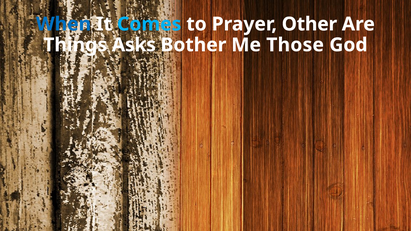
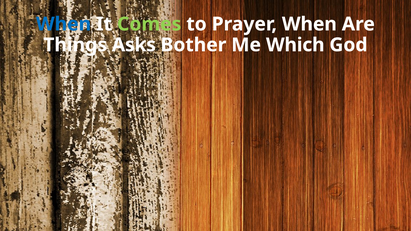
Comes colour: light blue -> light green (149, 24)
Prayer Other: Other -> When (309, 24)
Those: Those -> Which (295, 45)
